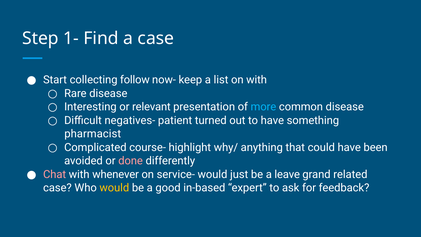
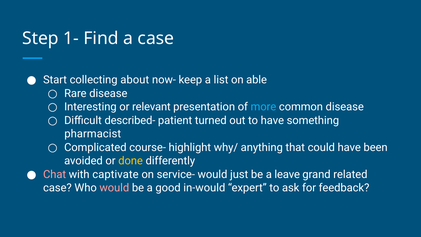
follow: follow -> about (135, 80)
on with: with -> able (257, 80)
negatives-: negatives- -> described- (130, 120)
done colour: pink -> yellow (131, 161)
whenever: whenever -> captivate (115, 174)
would colour: yellow -> pink (114, 188)
in-based: in-based -> in-would (204, 188)
